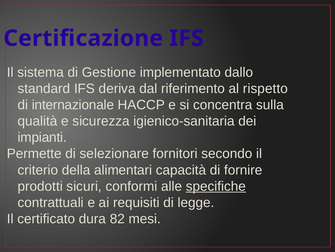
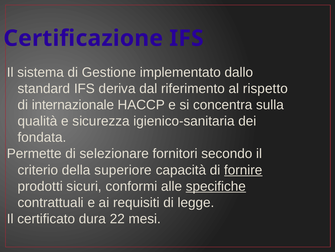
impianti: impianti -> fondata (42, 137)
alimentari: alimentari -> superiore (123, 170)
fornire underline: none -> present (243, 170)
82: 82 -> 22 (117, 218)
